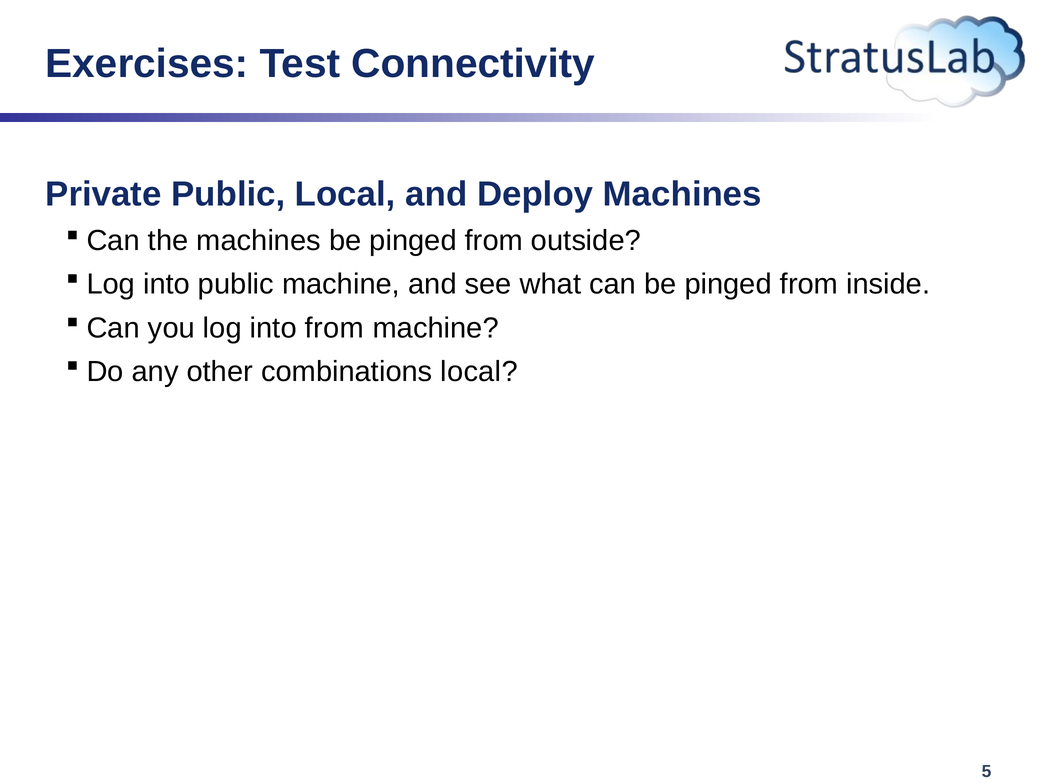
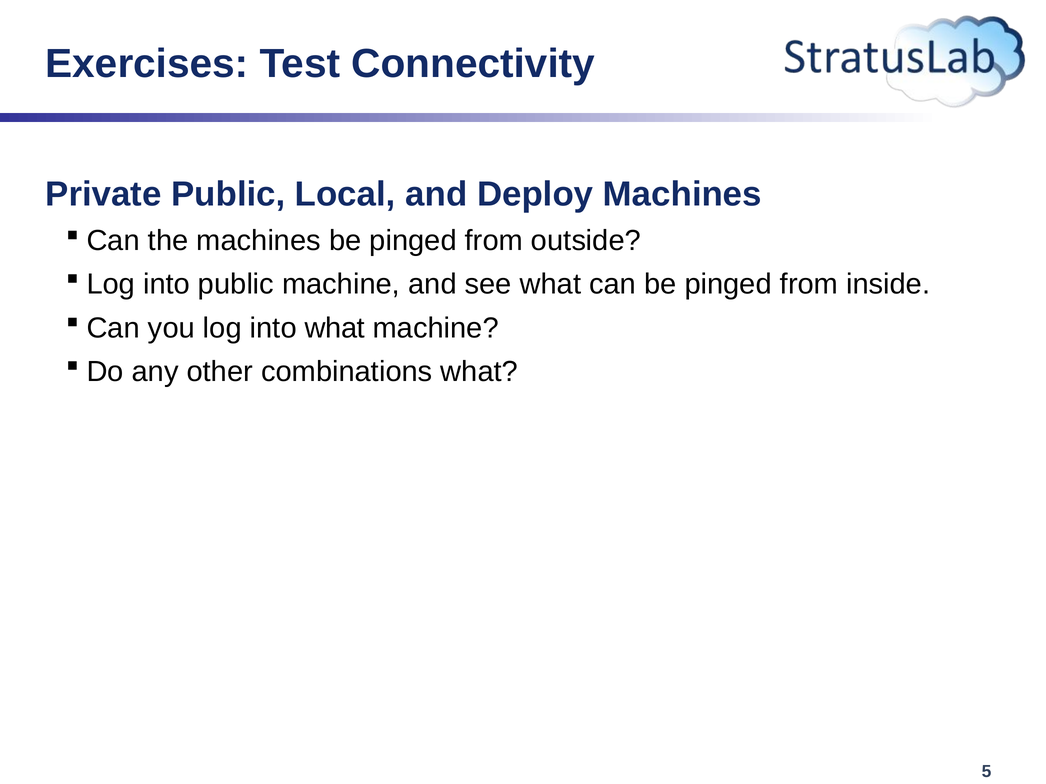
into from: from -> what (335, 328)
combinations local: local -> what (479, 372)
